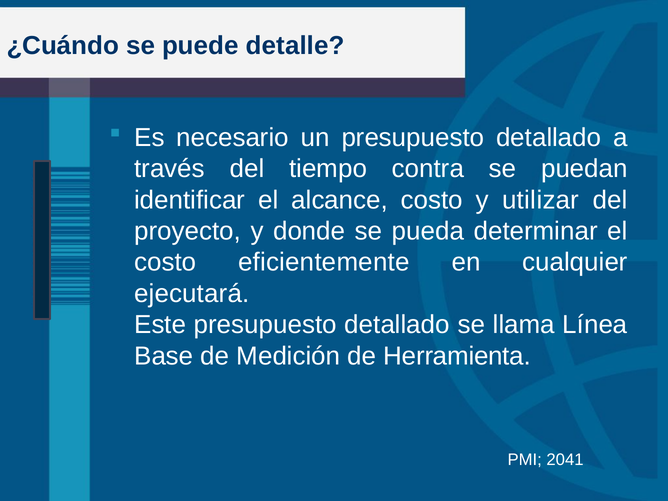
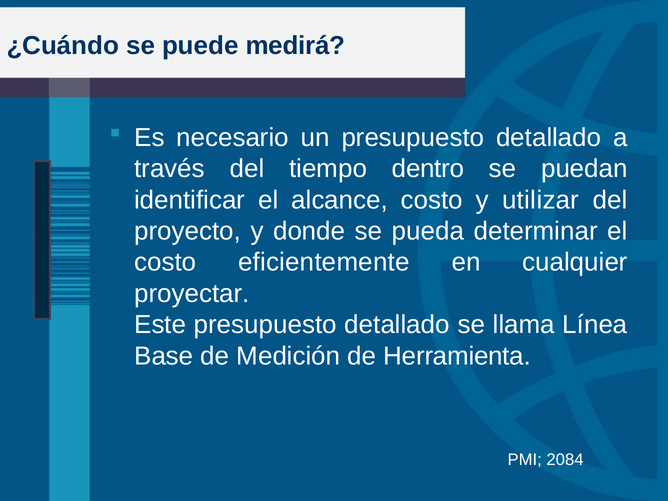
detalle: detalle -> medirá (295, 46)
contra: contra -> dentro (428, 169)
ejecutará: ejecutará -> proyectar (192, 294)
2041: 2041 -> 2084 (565, 460)
